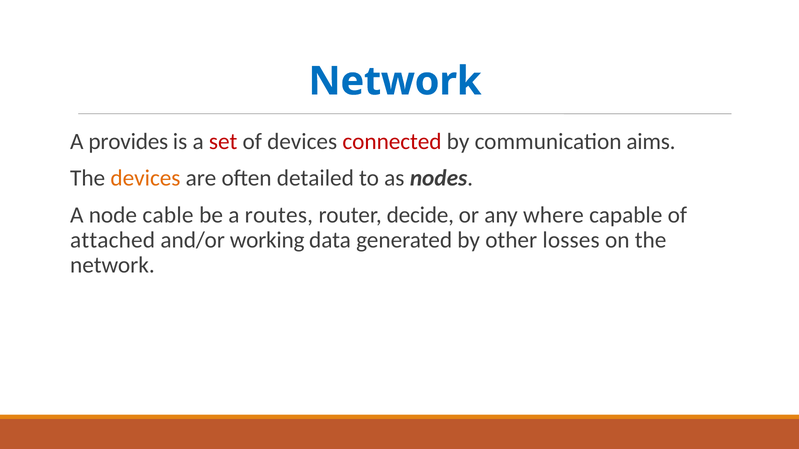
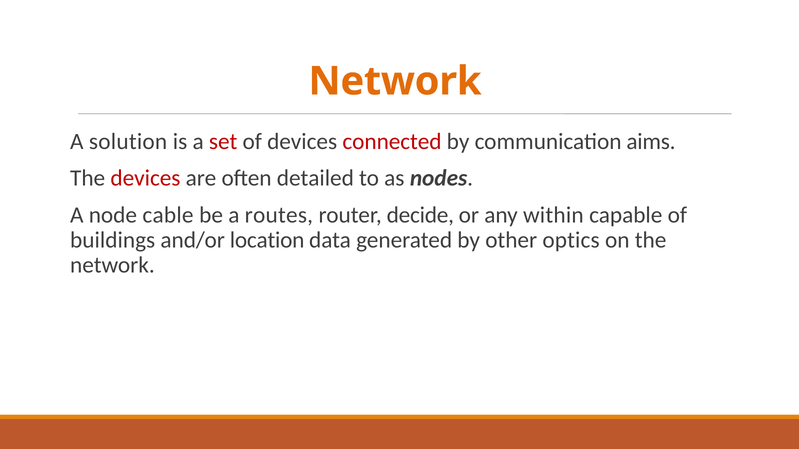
Network colour: blue -> orange (395, 81)
provides: provides -> solution (128, 142)
devices colour: orange -> red (145, 178)
where: where -> within (553, 215)
attached: attached -> buildings (113, 240)
working: working -> location (267, 240)
losses: losses -> optics (571, 240)
